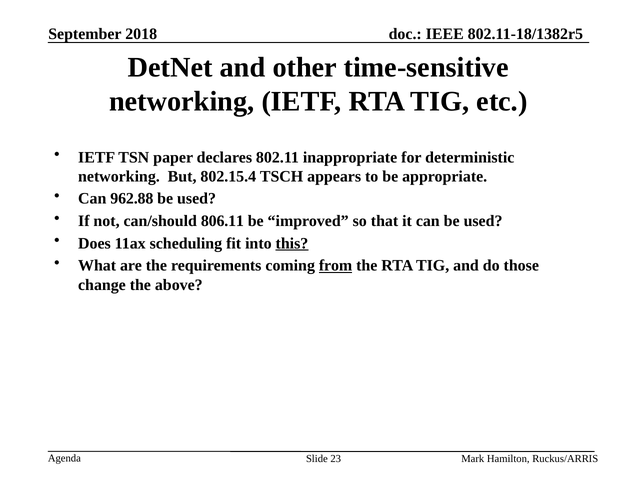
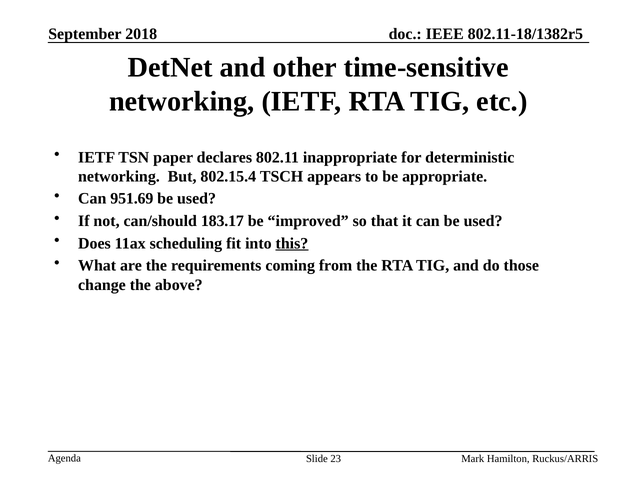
962.88: 962.88 -> 951.69 (132, 199)
806.11: 806.11 -> 183.17 (222, 221)
from underline: present -> none (336, 265)
